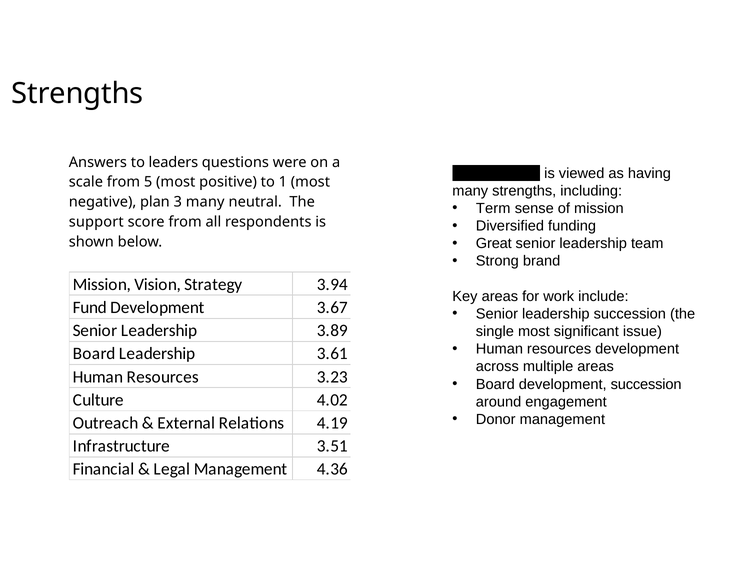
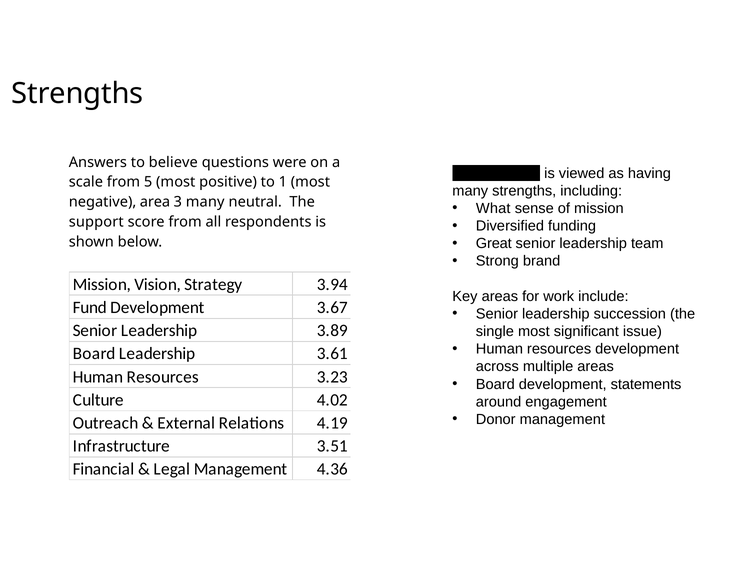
leaders: leaders -> believe (173, 162)
plan: plan -> area (155, 202)
Term: Term -> What (493, 208)
development succession: succession -> statements (646, 384)
